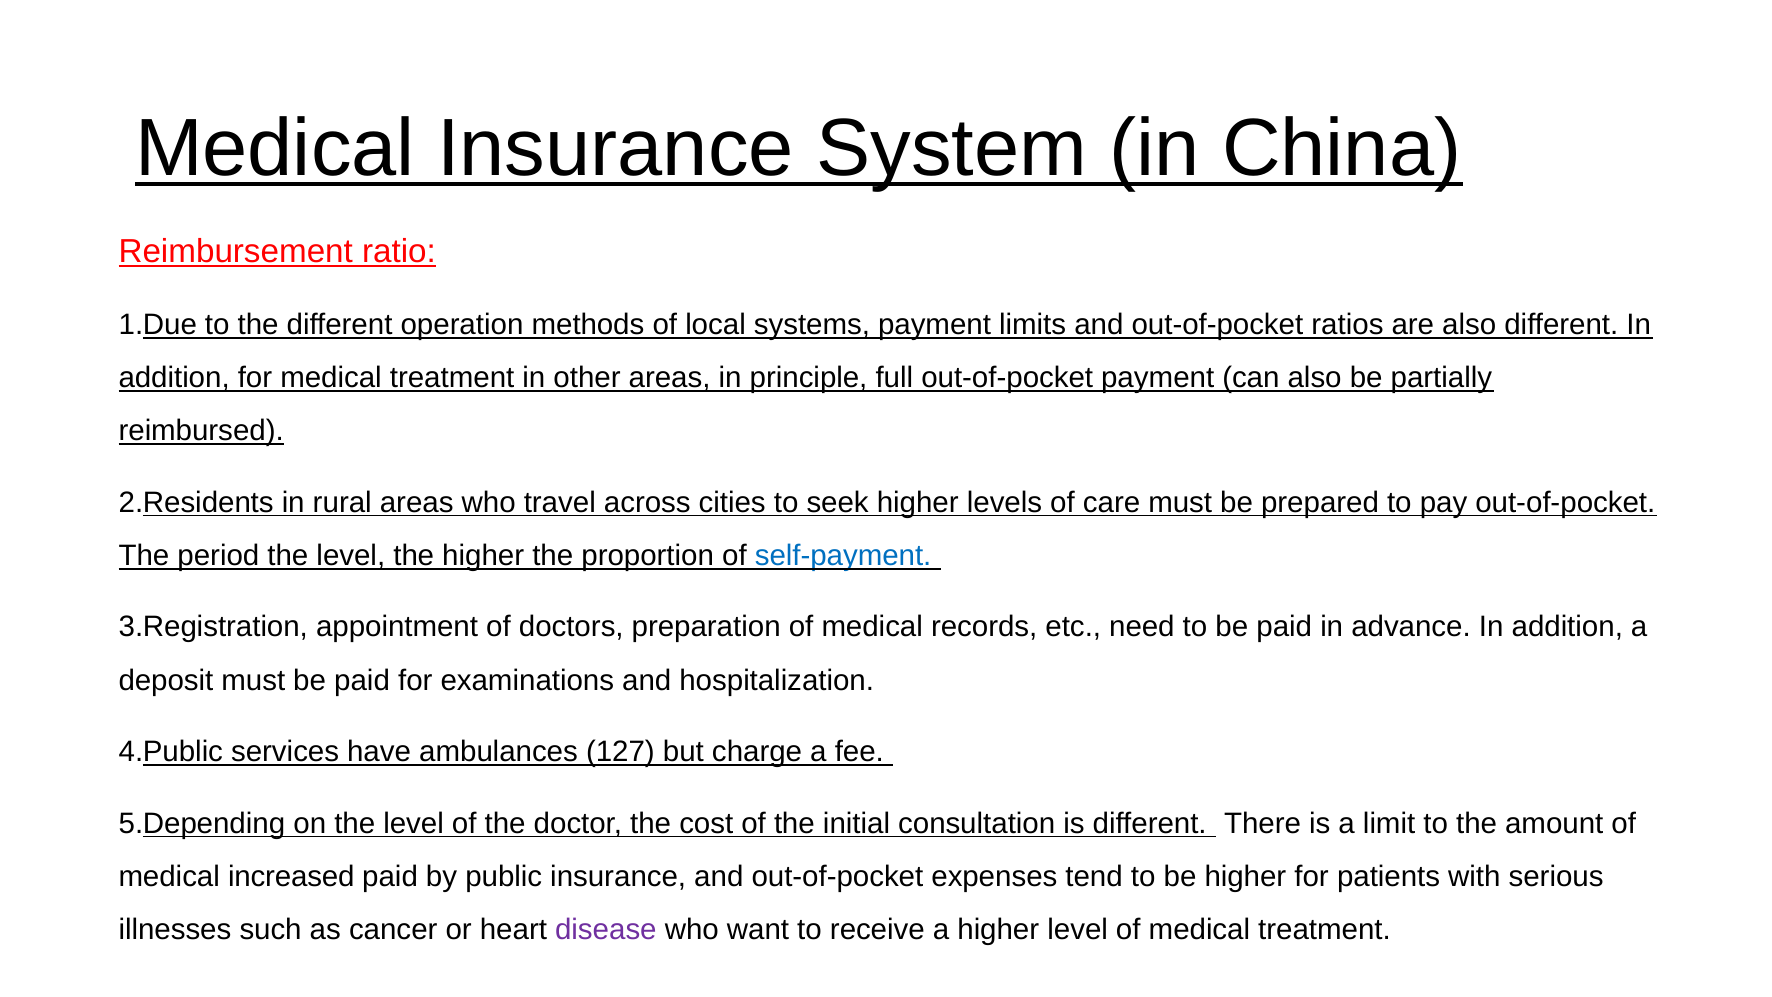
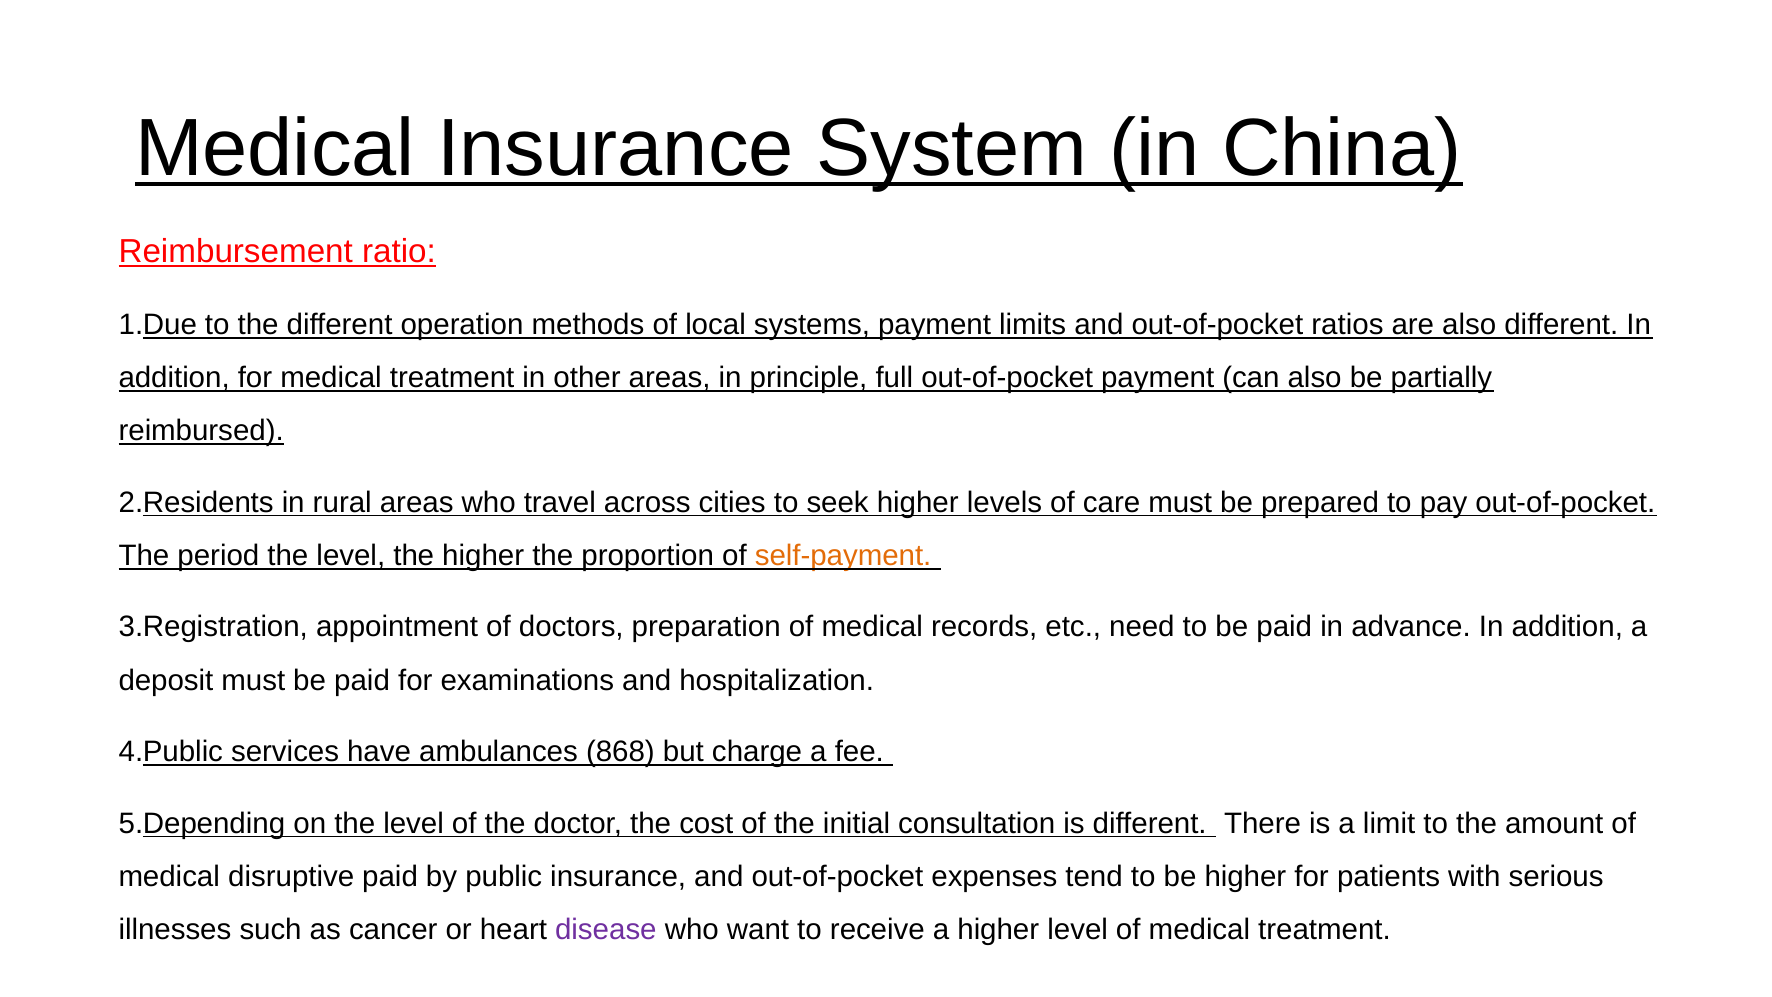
self-payment colour: blue -> orange (843, 556)
127: 127 -> 868 (620, 752)
increased: increased -> disruptive (291, 876)
